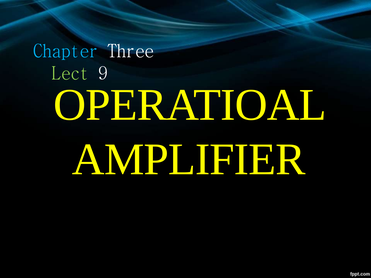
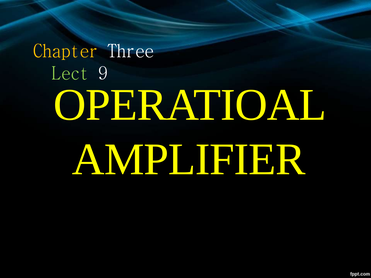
Chapter colour: light blue -> yellow (66, 51)
